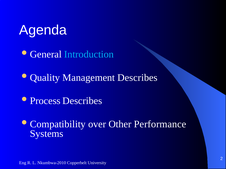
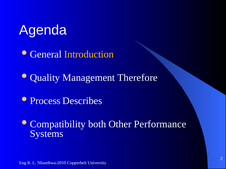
Introduction colour: light blue -> yellow (89, 55)
Management Describes: Describes -> Therefore (137, 78)
over: over -> both (97, 124)
